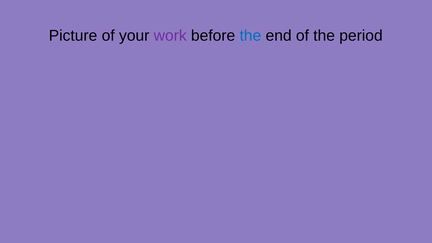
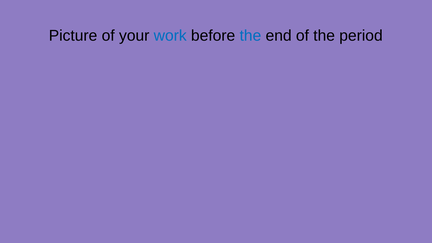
work colour: purple -> blue (170, 36)
